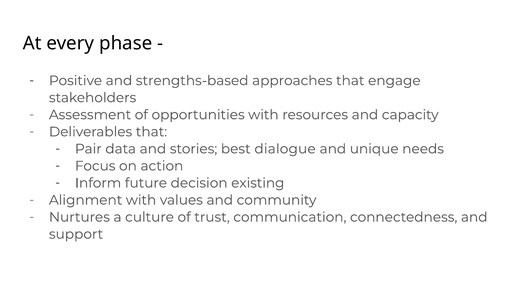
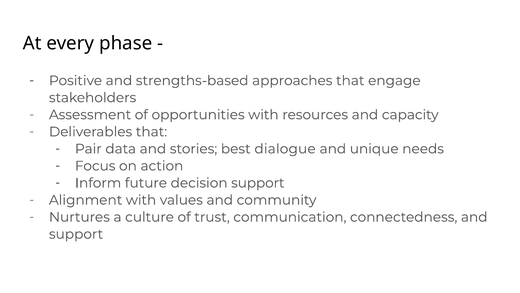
decision existing: existing -> support (258, 183)
